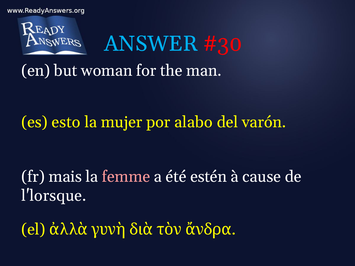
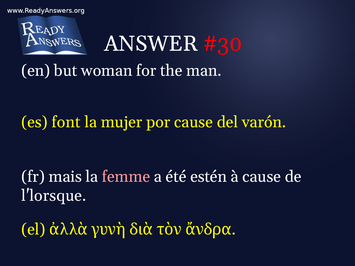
ANSWER colour: light blue -> white (151, 44)
esto: esto -> font (66, 122)
por alabo: alabo -> cause (193, 122)
